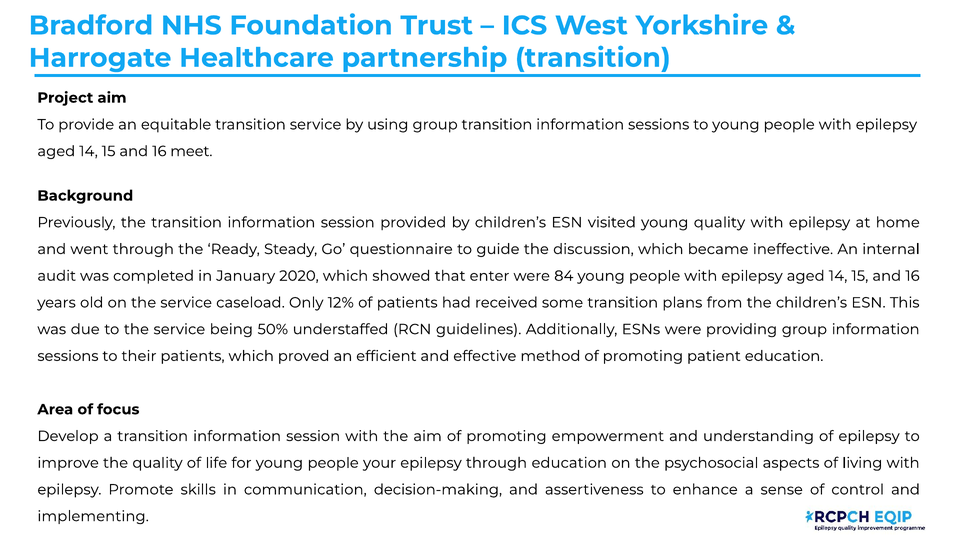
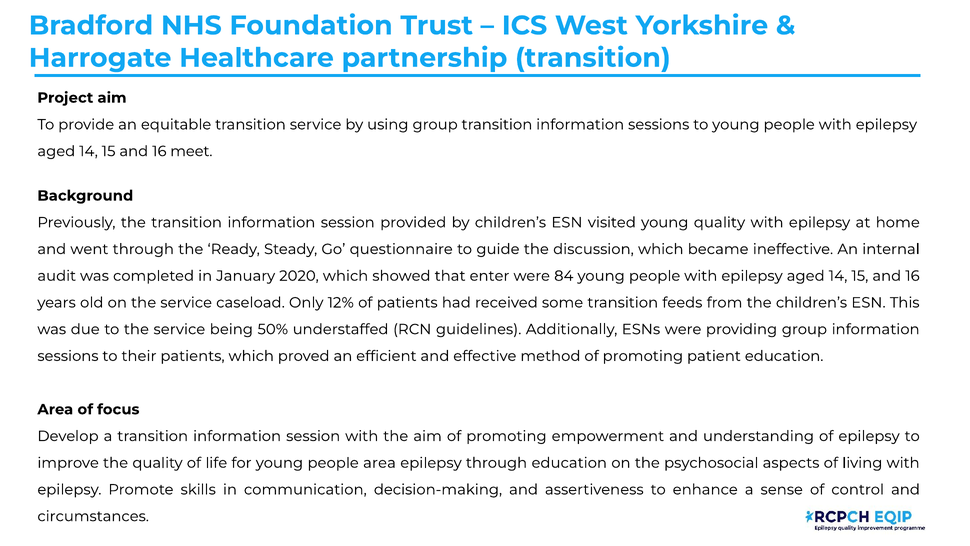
plans: plans -> feeds (682, 302)
people your: your -> area (379, 463)
implementing: implementing -> circumstances (93, 516)
